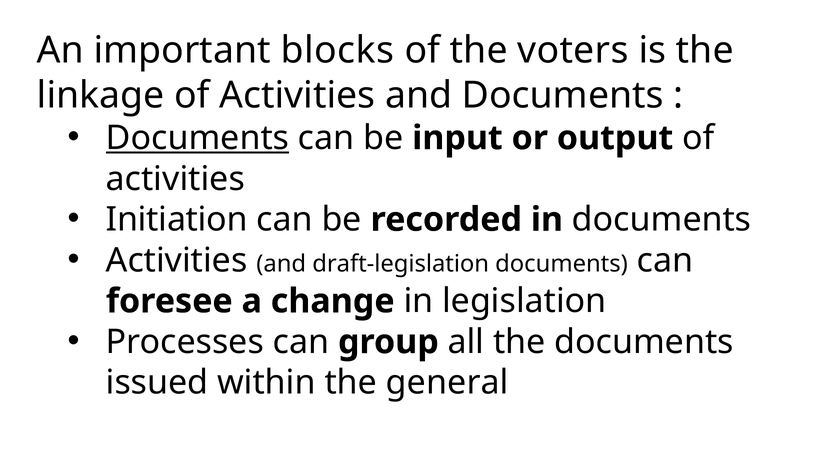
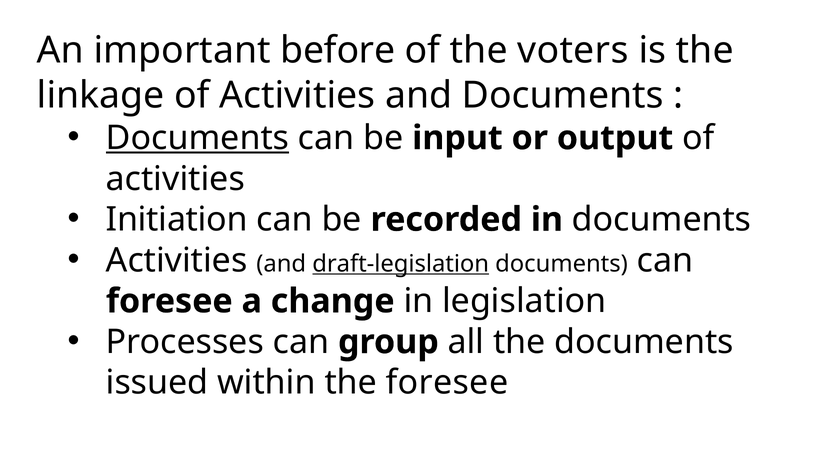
blocks: blocks -> before (338, 51)
draft-legislation underline: none -> present (401, 264)
the general: general -> foresee (447, 383)
